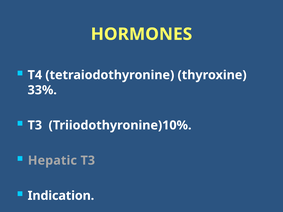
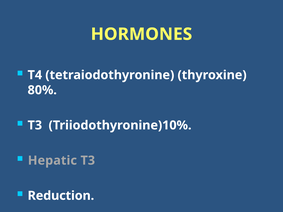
33%: 33% -> 80% (42, 90)
Indication: Indication -> Reduction (61, 196)
